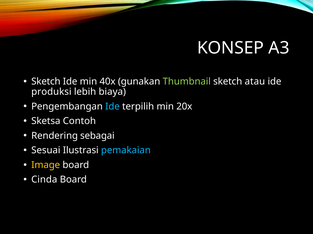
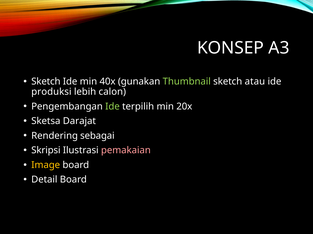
biaya: biaya -> calon (112, 92)
Ide colour: light blue -> light green (112, 107)
Contoh: Contoh -> Darajat (79, 121)
Sesuai: Sesuai -> Skripsi (46, 151)
pemakaian colour: light blue -> pink (126, 151)
Cinda: Cinda -> Detail (44, 180)
